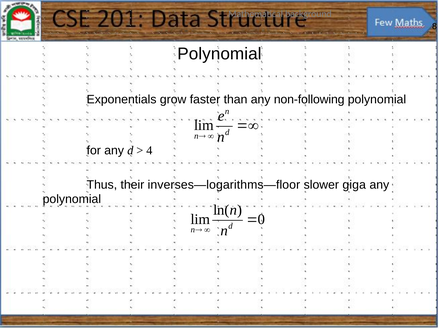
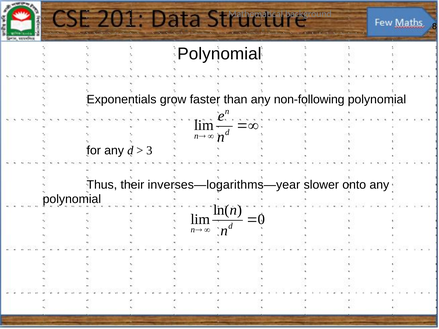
4: 4 -> 3 (149, 151)
inverses—logarithms—floor: inverses—logarithms—floor -> inverses—logarithms—year (224, 185)
giga: giga -> onto (354, 185)
